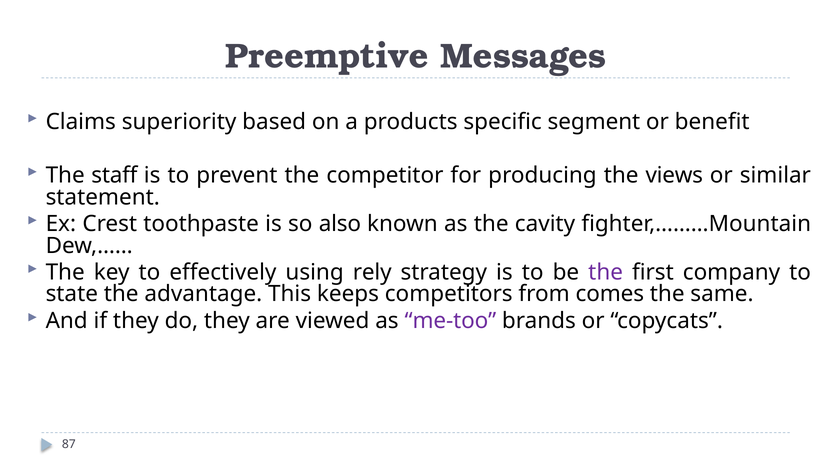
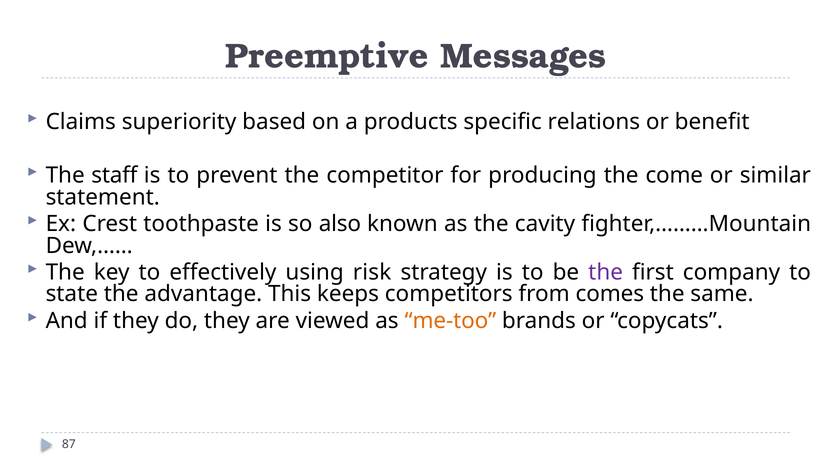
segment: segment -> relations (594, 122)
views: views -> come (674, 176)
rely: rely -> risk (372, 273)
me-too colour: purple -> orange (450, 321)
